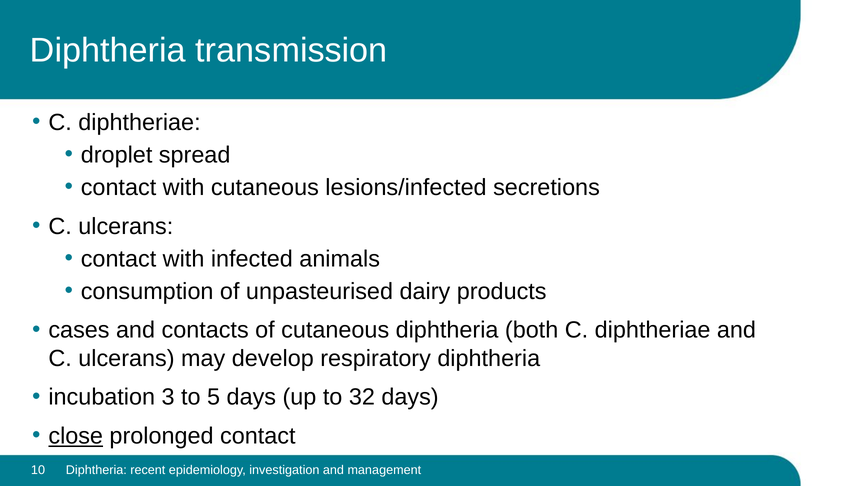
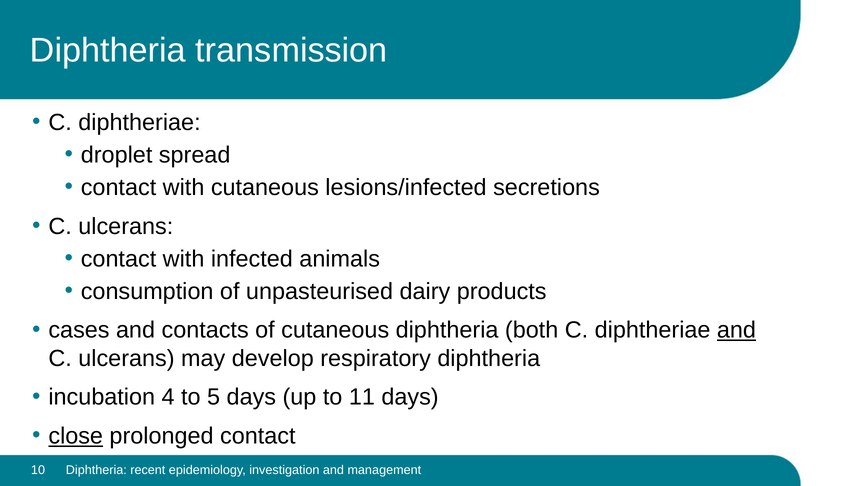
and underline: none -> present (736, 330)
3: 3 -> 4 (168, 397)
32: 32 -> 11 (362, 397)
